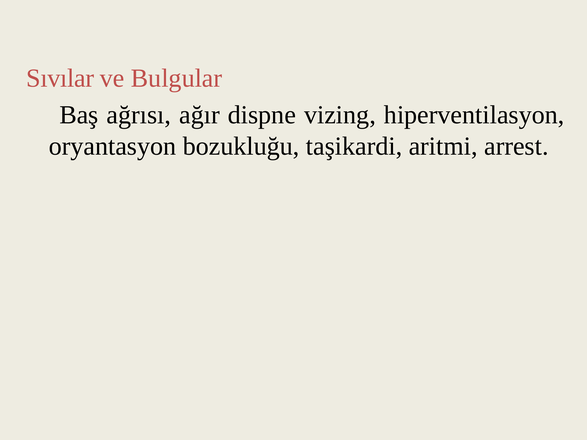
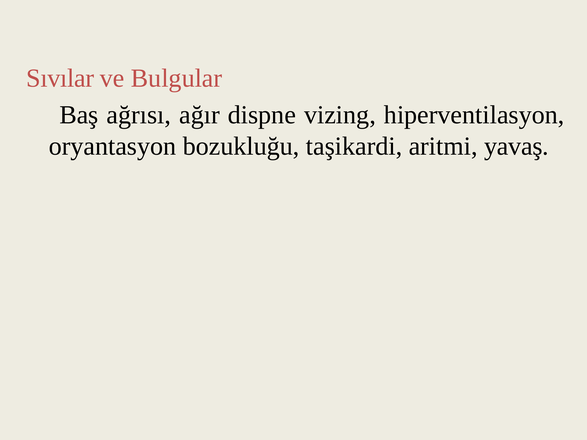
arrest: arrest -> yavaş (516, 146)
